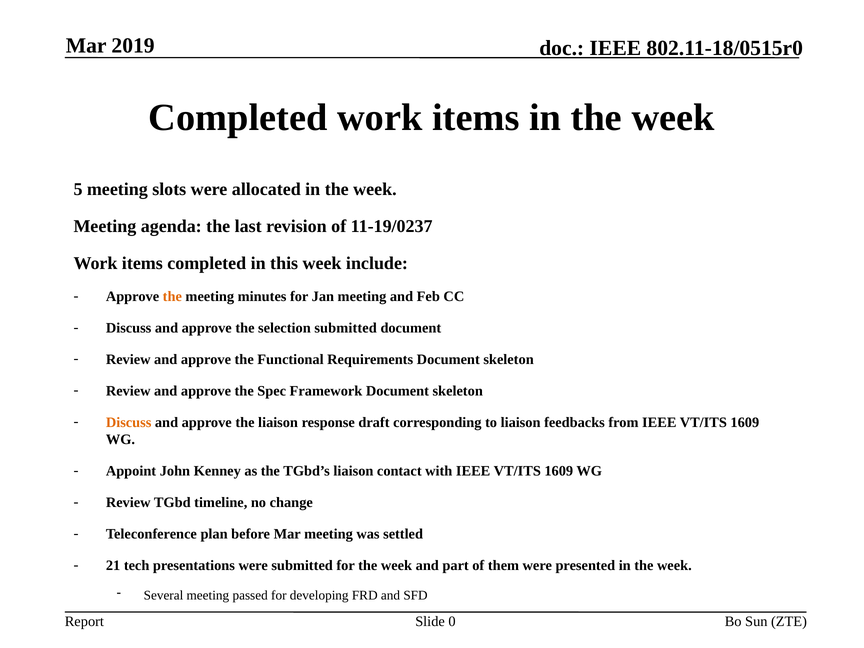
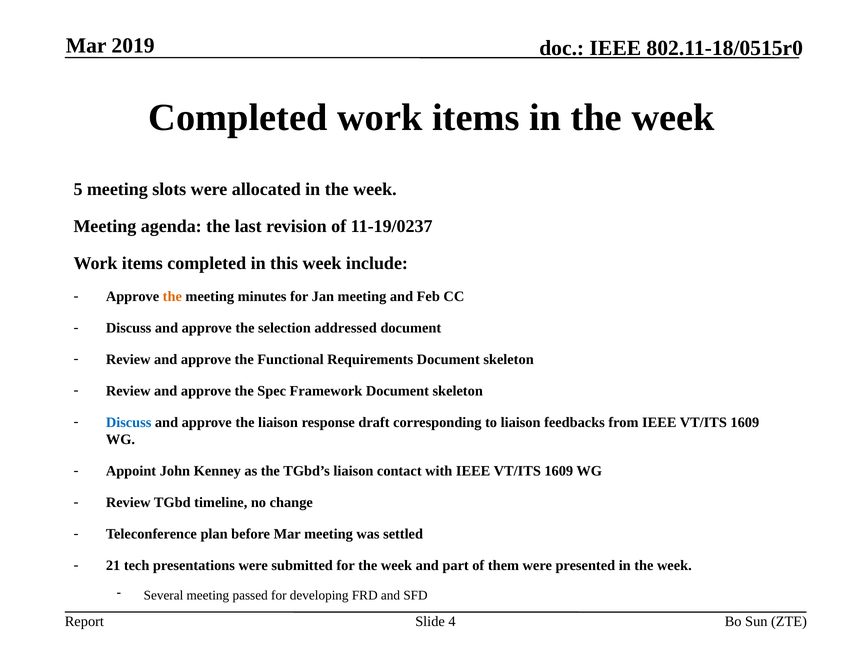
selection submitted: submitted -> addressed (346, 328)
Discuss colour: orange -> blue (129, 422)
0: 0 -> 4 (452, 621)
